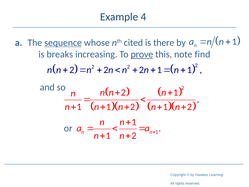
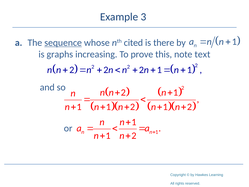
4: 4 -> 3 (143, 17)
breaks: breaks -> graphs (60, 54)
prove underline: present -> none (142, 54)
find: find -> text (202, 54)
